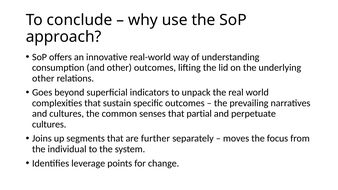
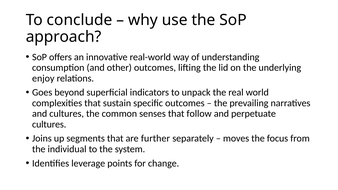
other: other -> enjoy (43, 78)
partial: partial -> follow (199, 114)
